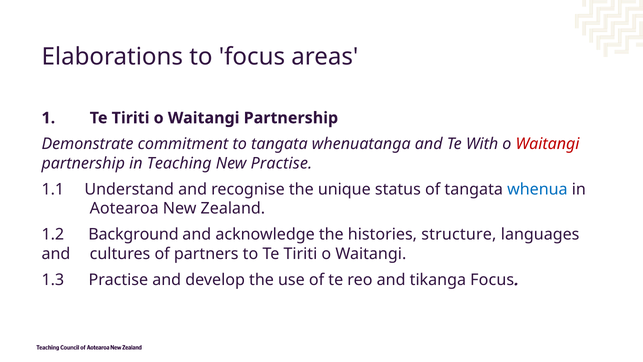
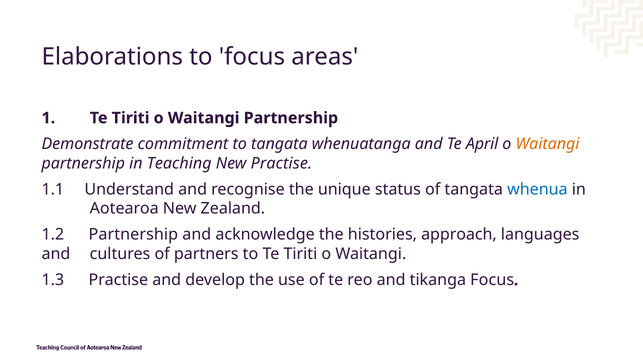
With: With -> April (482, 144)
Waitangi colour: red -> orange (547, 144)
1.2 Background: Background -> Partnership (133, 234)
structure: structure -> approach (459, 234)
